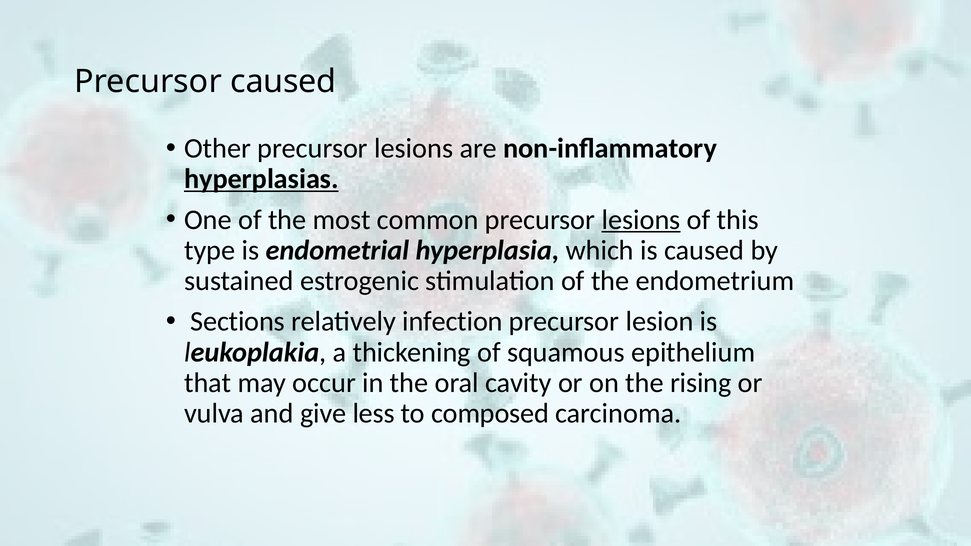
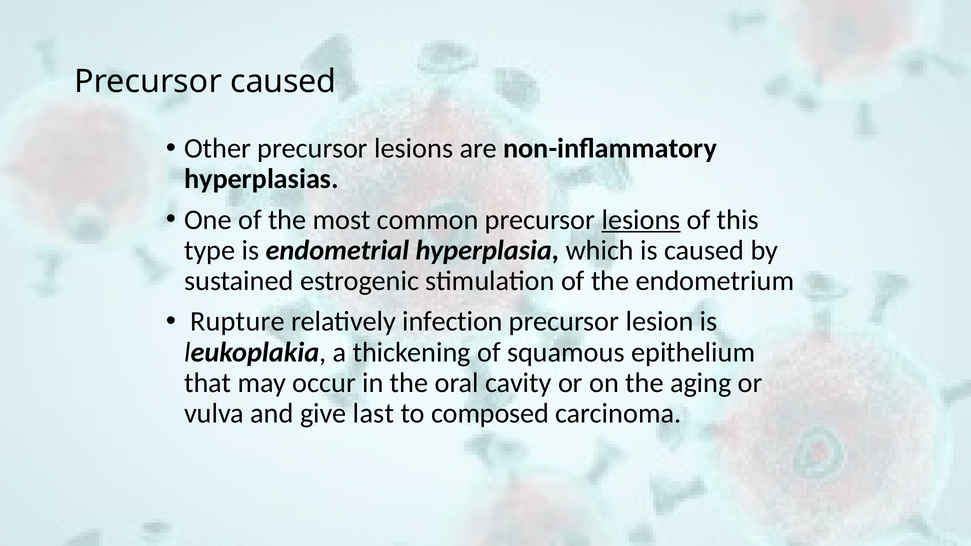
hyperplasias underline: present -> none (261, 179)
Sections: Sections -> Rupture (238, 322)
rising: rising -> aging (701, 383)
less: less -> last (373, 413)
